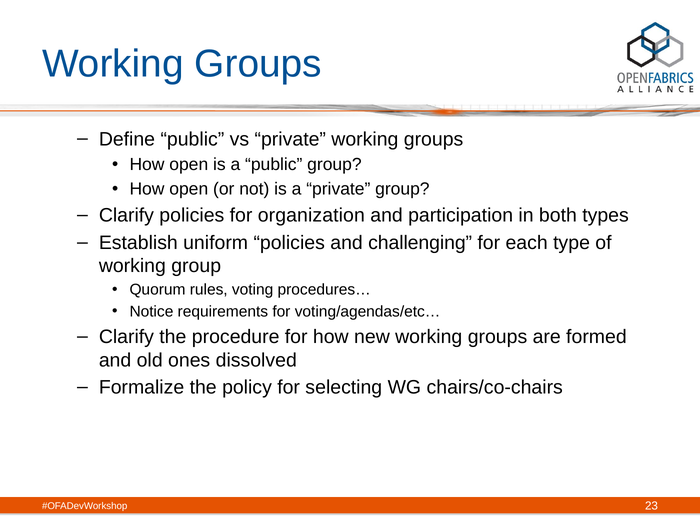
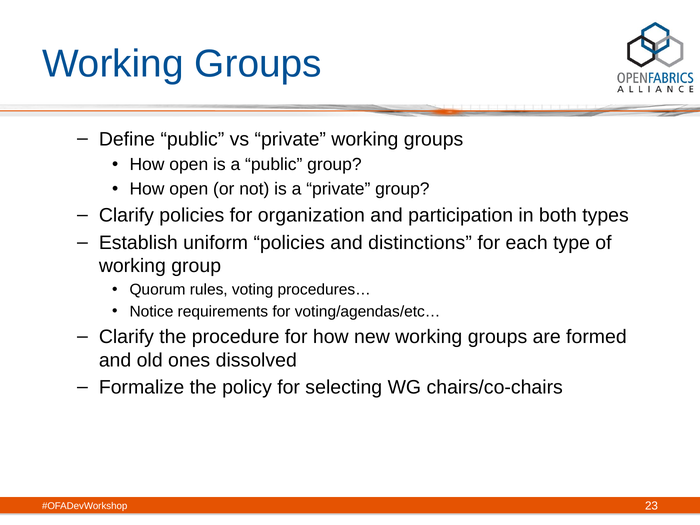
challenging: challenging -> distinctions (420, 243)
